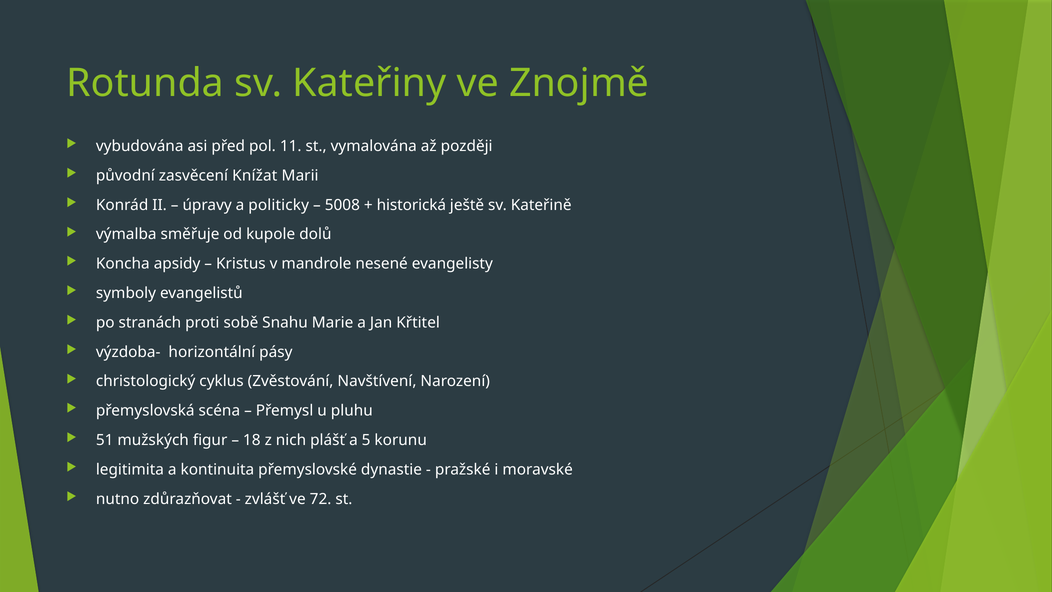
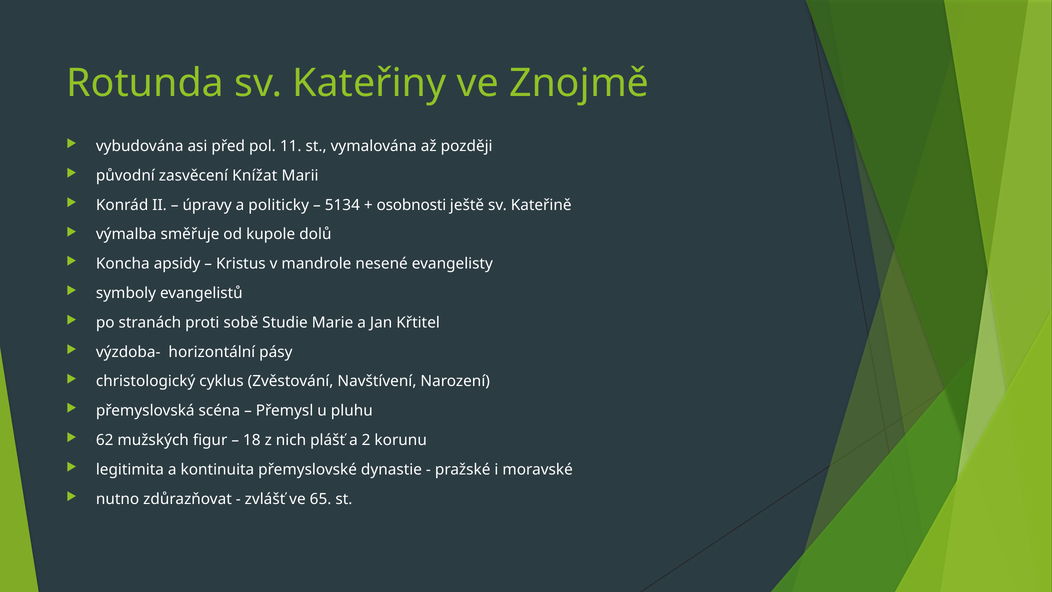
5008: 5008 -> 5134 (342, 205)
historická: historická -> osobnosti (411, 205)
Snahu: Snahu -> Studie (285, 322)
51: 51 -> 62 (105, 440)
5: 5 -> 2 (366, 440)
72: 72 -> 65 (321, 499)
